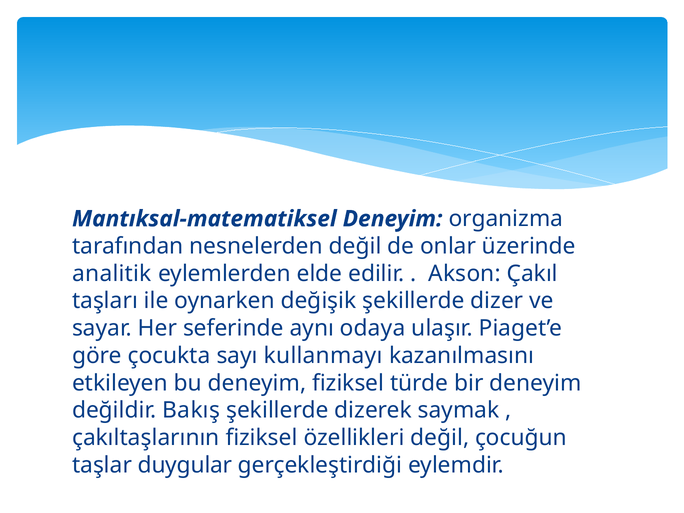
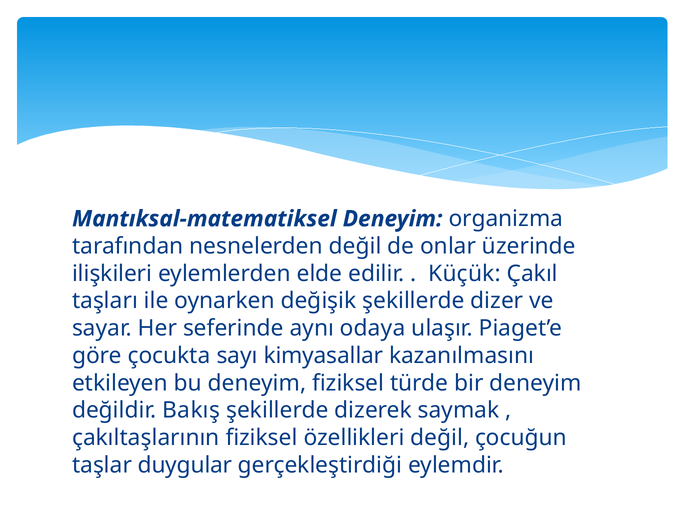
analitik: analitik -> ilişkileri (112, 274)
Akson: Akson -> Küçük (465, 274)
kullanmayı: kullanmayı -> kimyasallar (323, 356)
